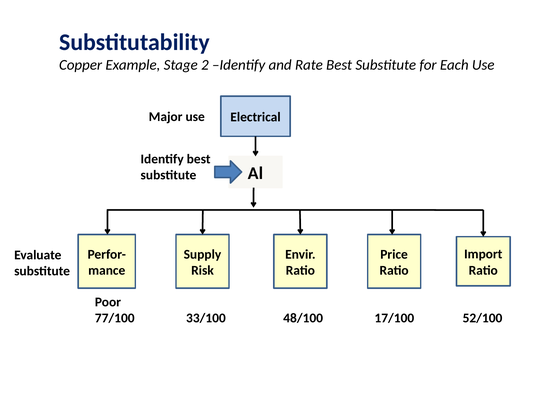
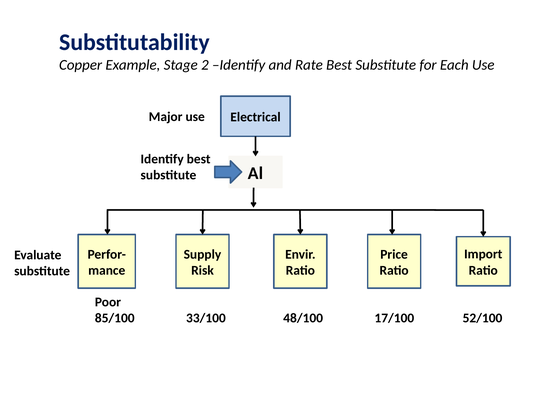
77/100: 77/100 -> 85/100 (115, 319)
